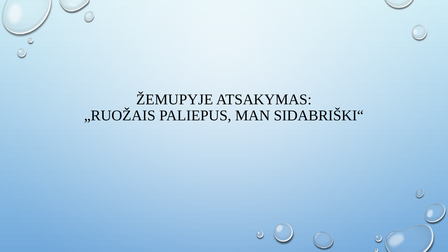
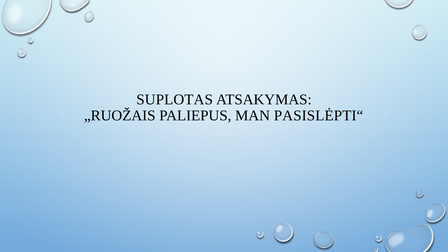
ŽEMUPYJE: ŽEMUPYJE -> SUPLOTAS (175, 99)
SIDABRIŠKI“: SIDABRIŠKI“ -> PASISLĖPTI“ (319, 116)
